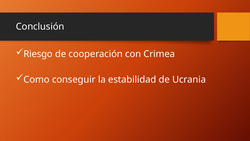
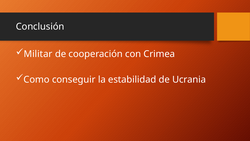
Riesgo: Riesgo -> Militar (38, 54)
